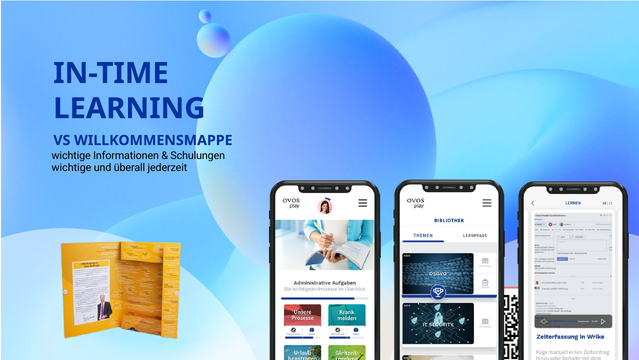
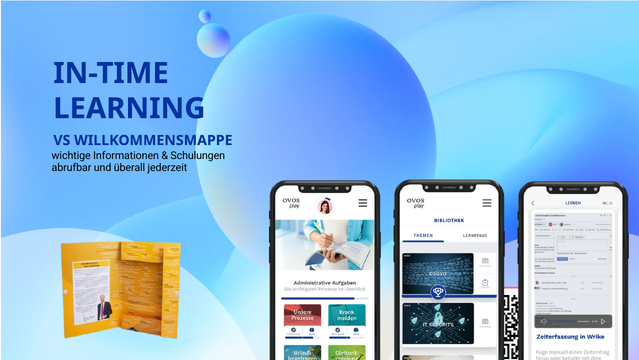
wichtige: wichtige -> abrufbar (71, 168)
